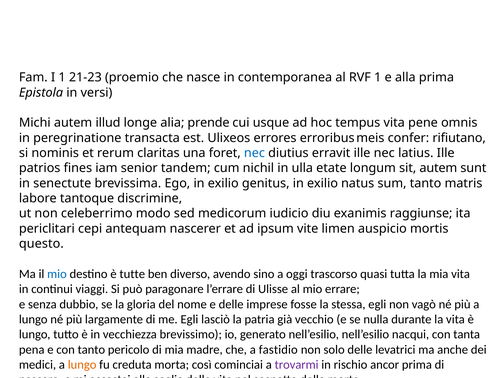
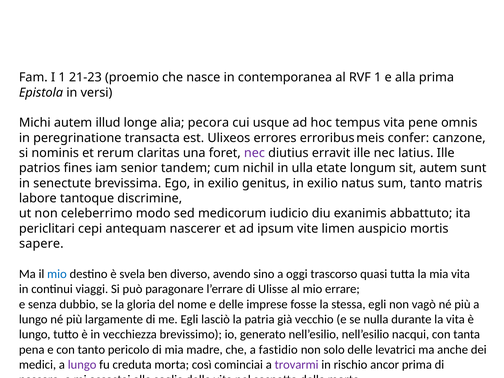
prende: prende -> pecora (208, 123)
rifiutano: rifiutano -> canzone (459, 138)
nec colour: blue -> purple (254, 153)
raggiunse: raggiunse -> abbattuto (421, 213)
questo: questo -> sapere (41, 244)
tutte: tutte -> svela (132, 274)
lungo colour: orange -> purple (82, 365)
